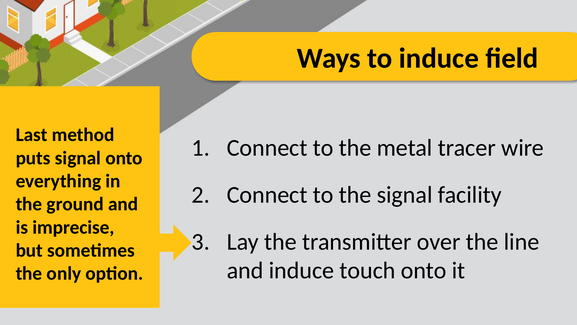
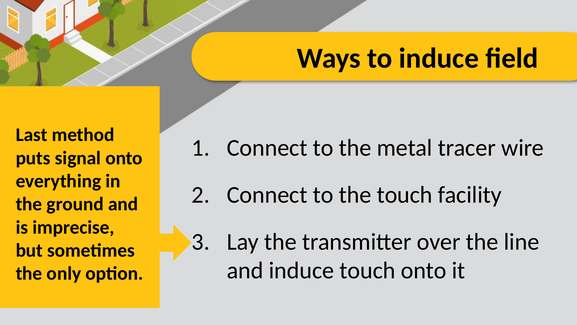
the signal: signal -> touch (405, 195)
